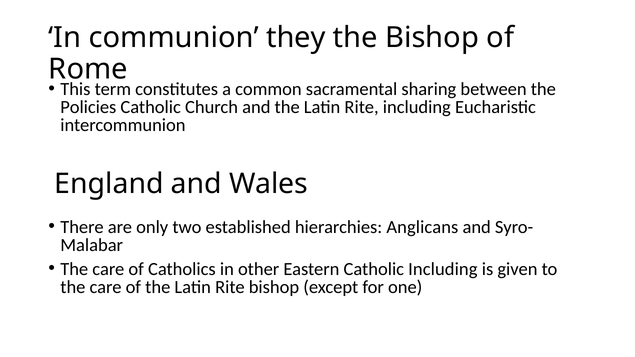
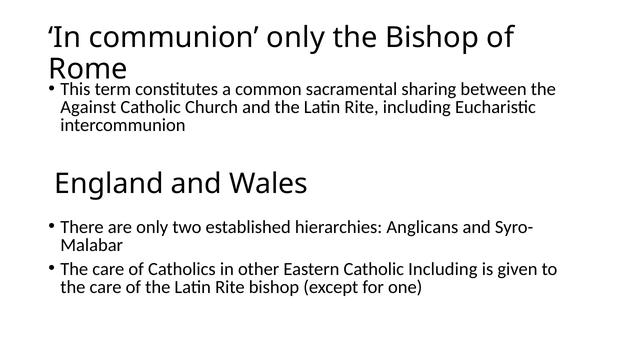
communion they: they -> only (296, 38)
Policies: Policies -> Against (88, 107)
